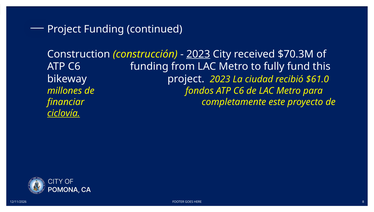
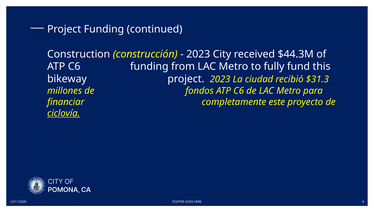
2023 underline: present -> none (198, 54)
$70.3M: $70.3M -> $44.3M (296, 54)
$61.0: $61.0 -> $31.3 (317, 79)
